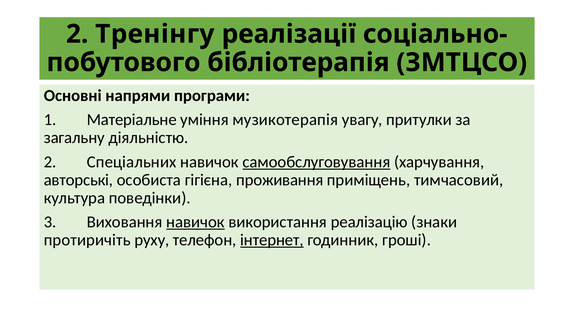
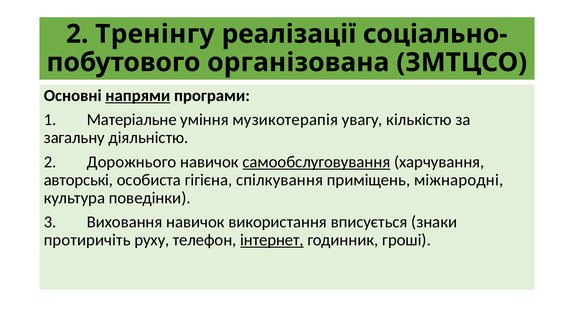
бібліотерапія: бібліотерапія -> організована (298, 62)
напрями underline: none -> present (138, 96)
притулки: притулки -> кількістю (419, 120)
Спеціальних: Спеціальних -> Дорожнього (132, 162)
проживання: проживання -> спілкування (280, 180)
тимчасовий: тимчасовий -> міжнародні (459, 180)
навичок underline: present -> none (195, 222)
реалізацію: реалізацію -> вписується (369, 222)
